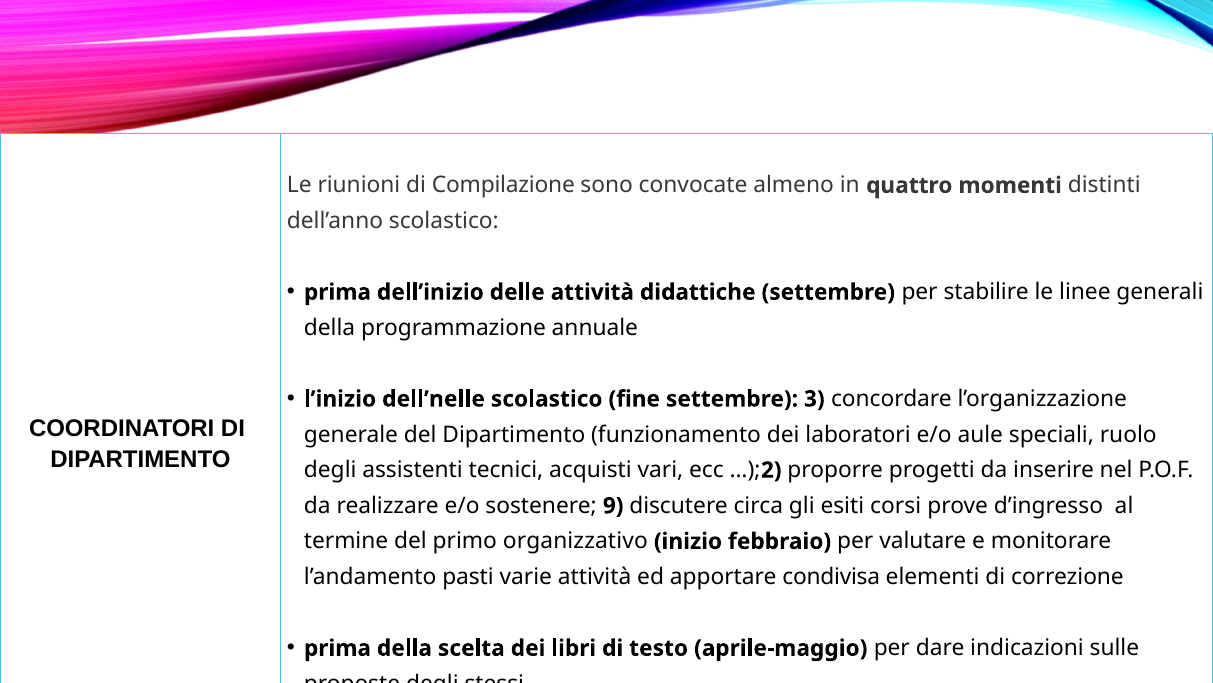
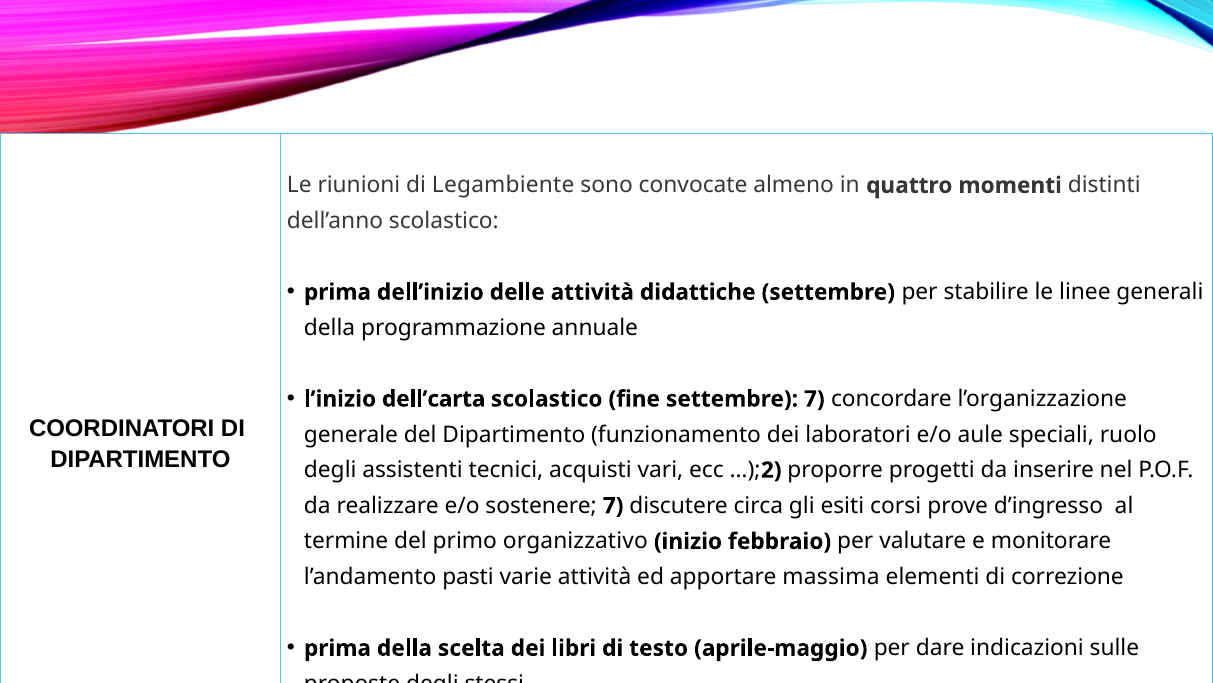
Compilazione: Compilazione -> Legambiente (503, 185)
dell’nelle: dell’nelle -> dell’carta (434, 399)
settembre 3: 3 -> 7 (814, 399)
sostenere 9: 9 -> 7 (613, 505)
condivisa: condivisa -> massima (831, 576)
